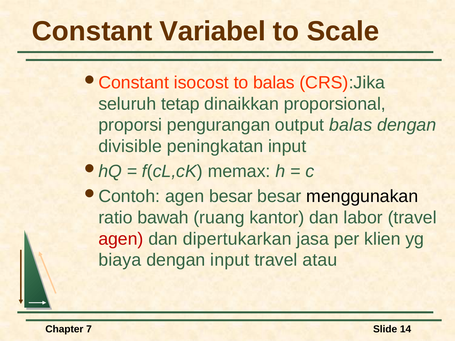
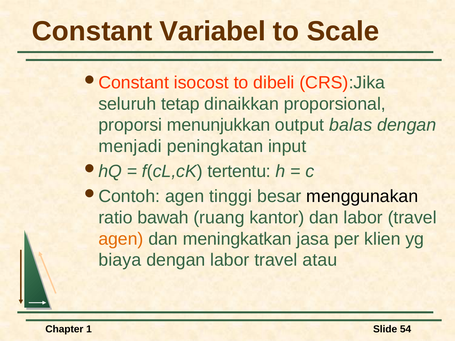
to balas: balas -> dibeli (274, 83)
pengurangan: pengurangan -> menunjukkan (219, 125)
divisible: divisible -> menjadi (130, 146)
memax: memax -> tertentu (239, 171)
agen besar: besar -> tinggi (231, 197)
agen colour: red -> orange (121, 239)
dipertukarkan: dipertukarkan -> meningkatkan (237, 239)
dengan input: input -> labor (230, 260)
7: 7 -> 1 (89, 330)
14: 14 -> 54 (406, 330)
